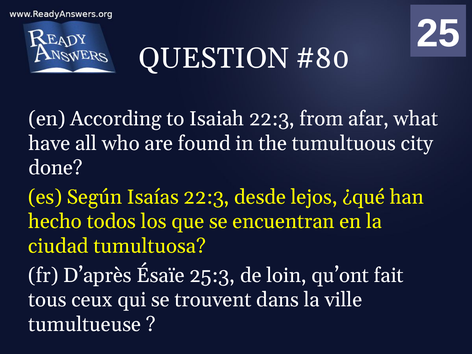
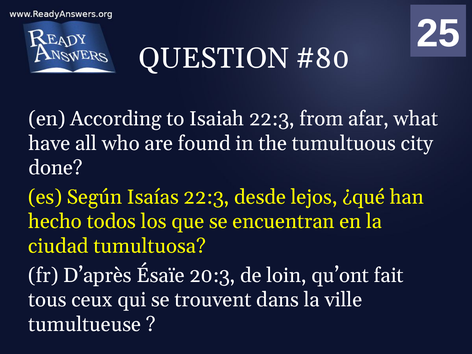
25:3: 25:3 -> 20:3 (212, 276)
